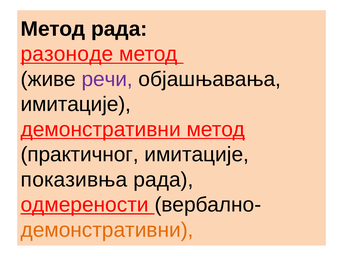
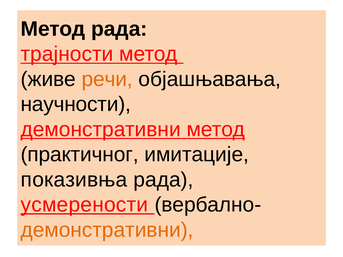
разоноде: разоноде -> трајности (67, 54)
речи colour: purple -> orange (107, 79)
имитације: имитације -> научности (76, 104)
одмерености: одмерености -> усмерености (84, 205)
